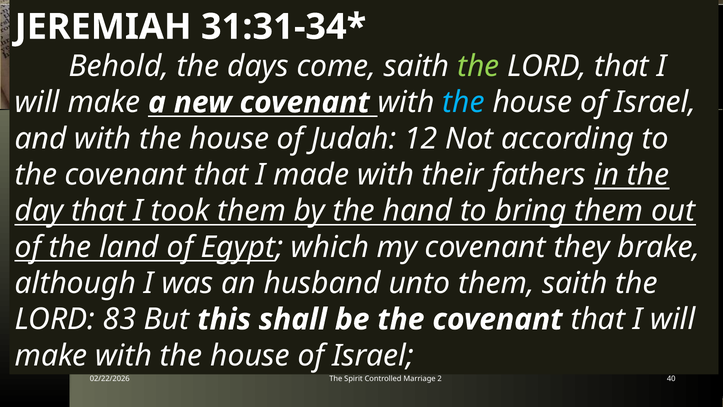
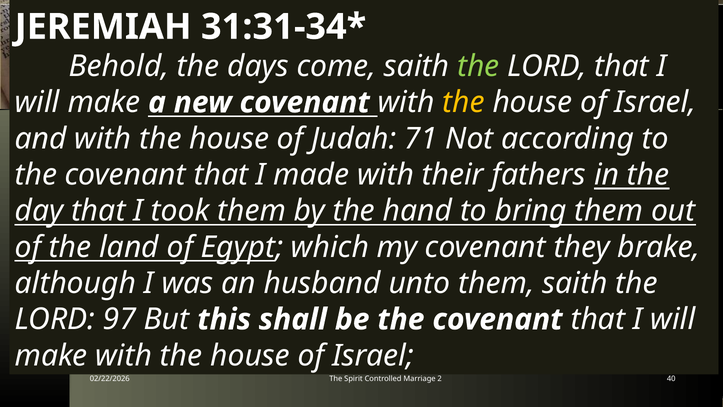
the colour: light blue -> yellow (464, 102)
12: 12 -> 71 (421, 139)
83: 83 -> 97 (120, 319)
